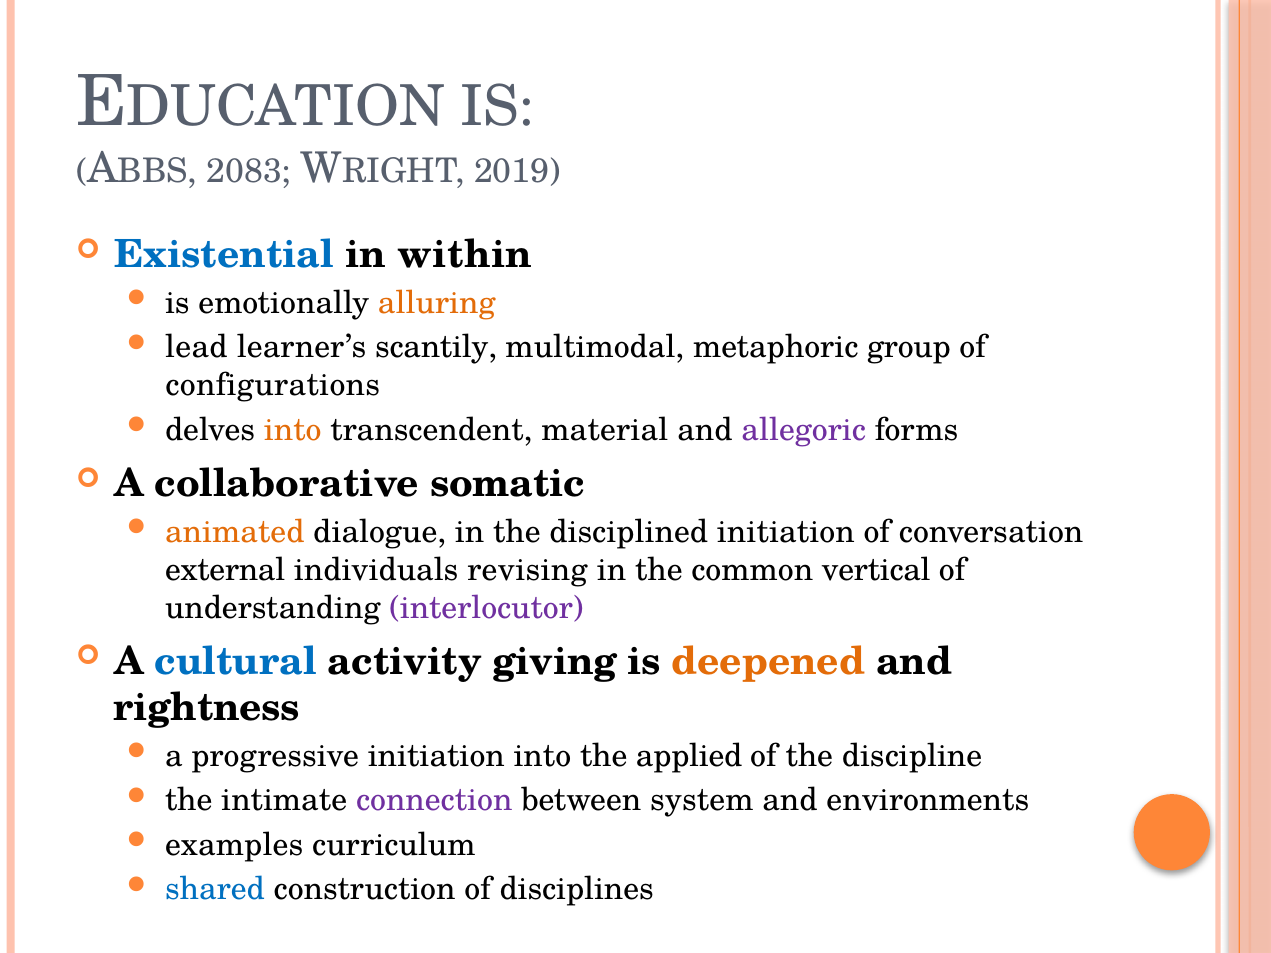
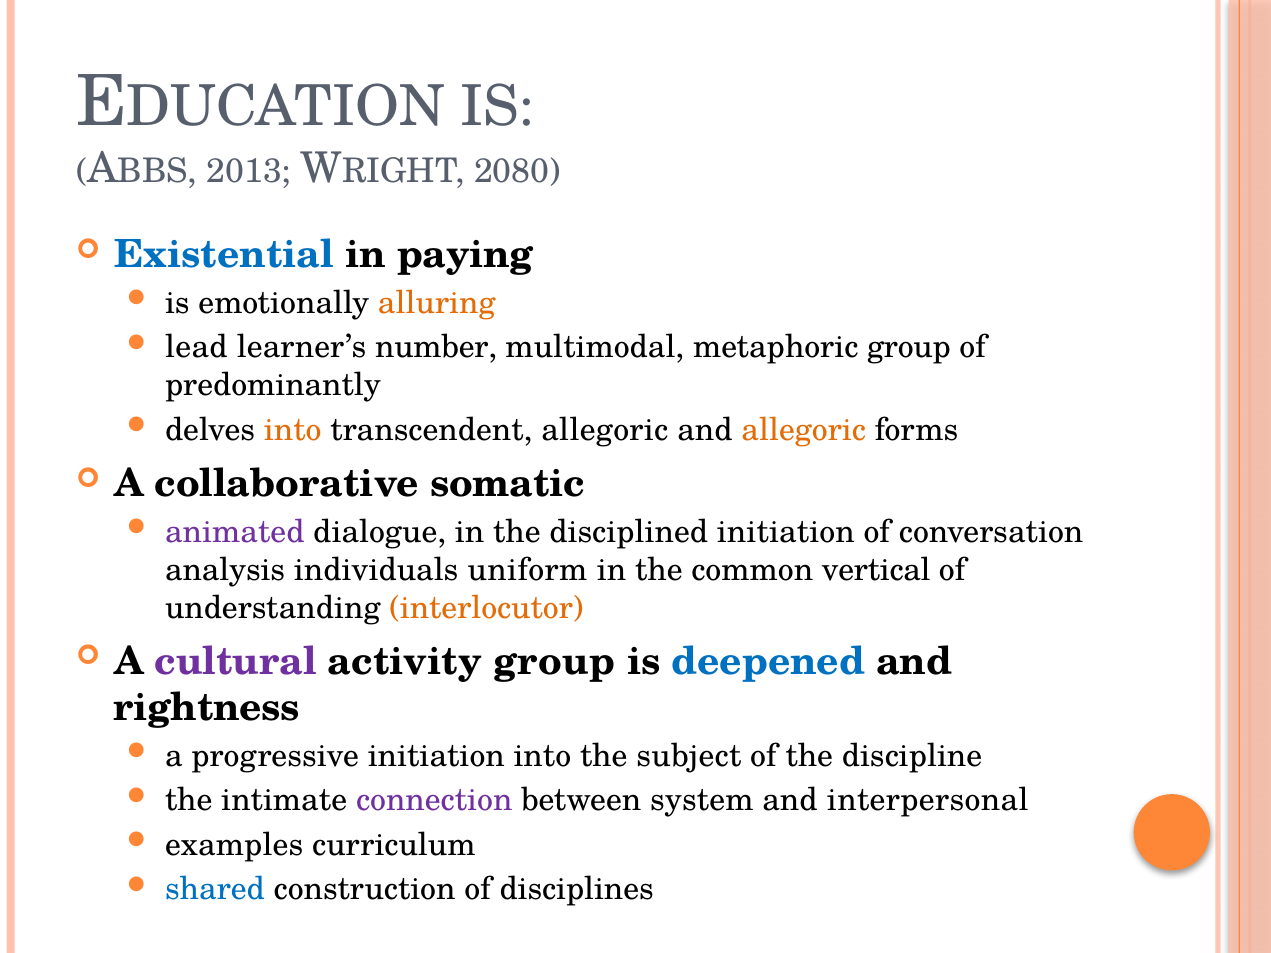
2083: 2083 -> 2013 (249, 171)
2019: 2019 -> 2080 (517, 171)
within: within -> paying (465, 255)
scantily: scantily -> number (436, 347)
configurations: configurations -> predominantly (273, 386)
transcendent material: material -> allegoric (605, 430)
allegoric colour: purple -> orange (804, 430)
animated colour: orange -> purple (235, 532)
external: external -> analysis (225, 570)
revising: revising -> uniform (528, 570)
interlocutor colour: purple -> orange (486, 608)
cultural colour: blue -> purple (236, 661)
activity giving: giving -> group (554, 661)
deepened colour: orange -> blue (768, 661)
applied: applied -> subject (689, 756)
environments: environments -> interpersonal (928, 801)
